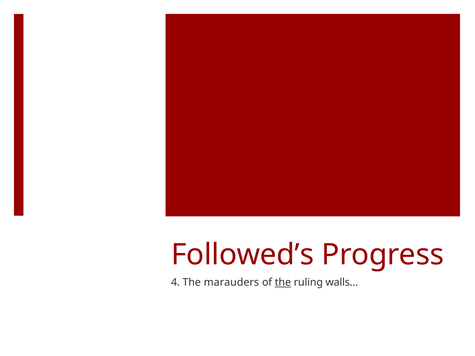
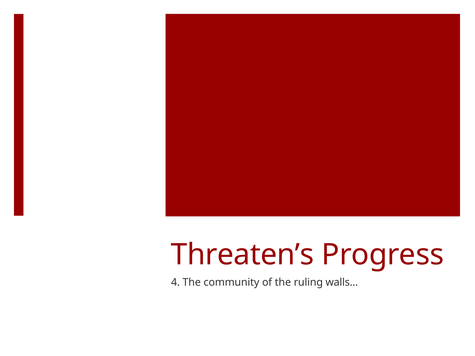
Followed’s: Followed’s -> Threaten’s (243, 255)
marauders: marauders -> community (231, 283)
the underline: present -> none (283, 283)
